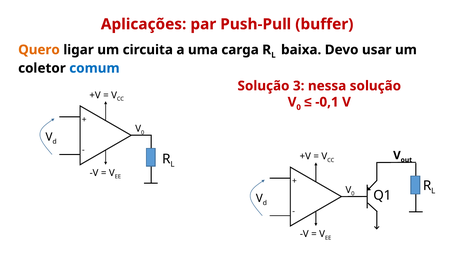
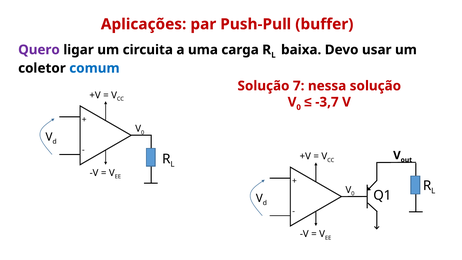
Quero colour: orange -> purple (39, 50)
3: 3 -> 7 (299, 86)
-0,1: -0,1 -> -3,7 (327, 102)
